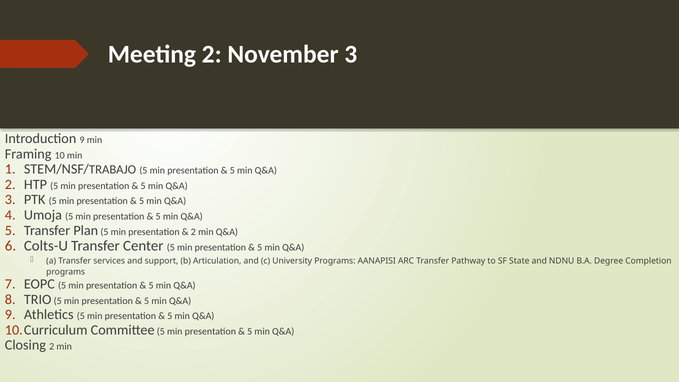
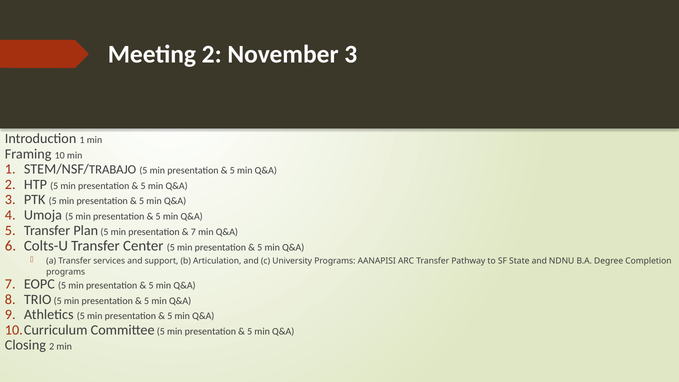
Introduction 9: 9 -> 1 (82, 140)
2: 2 -> 7 (193, 232)
